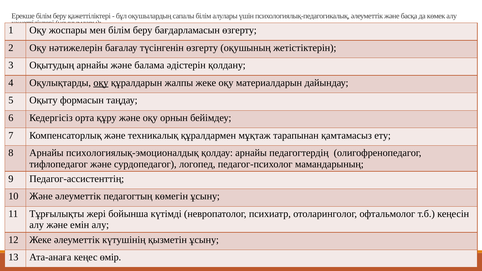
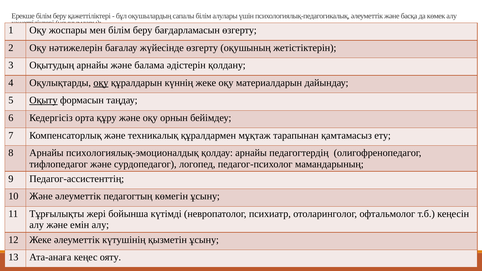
түсінгенін: түсінгенін -> жүйесінде (162, 48)
жалпы: жалпы -> күннің (179, 83)
Оқыту underline: none -> present (43, 100)
өмір: өмір -> ояту (110, 257)
